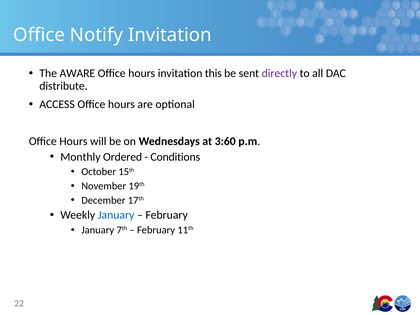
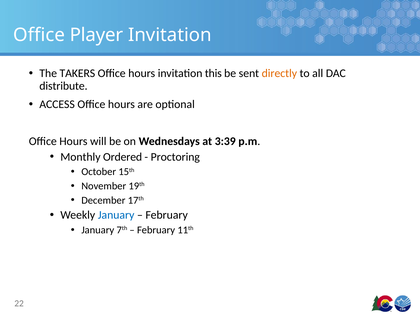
Notify: Notify -> Player (97, 35)
AWARE: AWARE -> TAKERS (77, 73)
directly colour: purple -> orange (279, 73)
3:60: 3:60 -> 3:39 (225, 141)
Conditions: Conditions -> Proctoring (175, 157)
